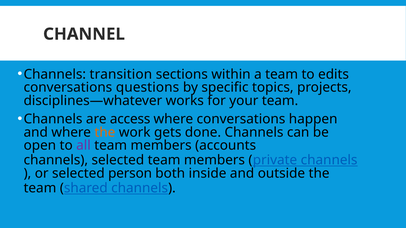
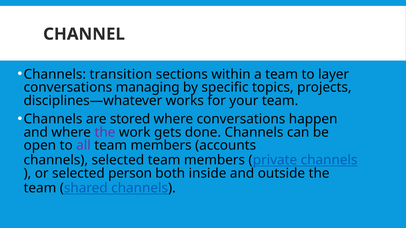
edits: edits -> layer (334, 74)
questions: questions -> managing (148, 88)
access: access -> stored (130, 119)
the colour: orange -> purple (105, 132)
